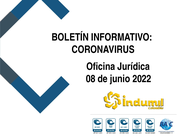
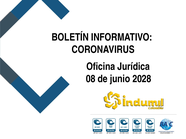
2022: 2022 -> 2028 (142, 79)
